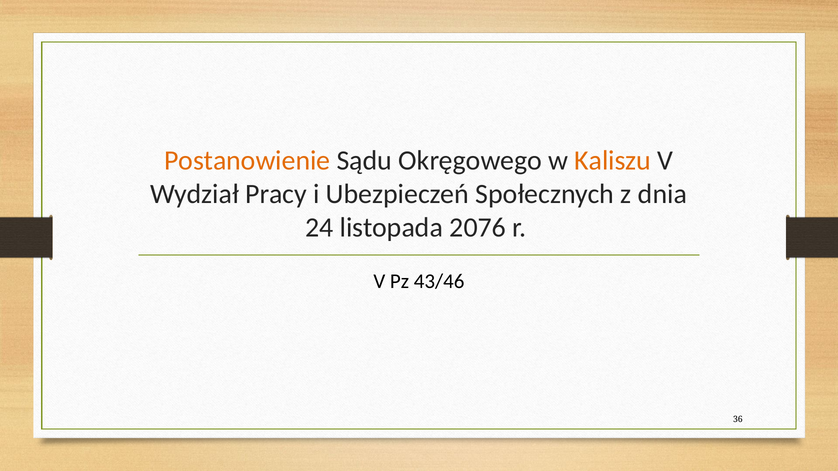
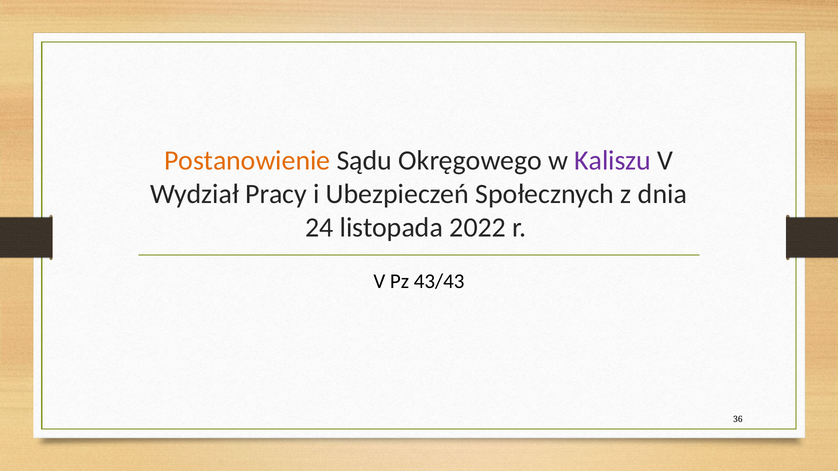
Kaliszu colour: orange -> purple (613, 161)
2076: 2076 -> 2022 (478, 228)
43/46: 43/46 -> 43/43 (439, 282)
